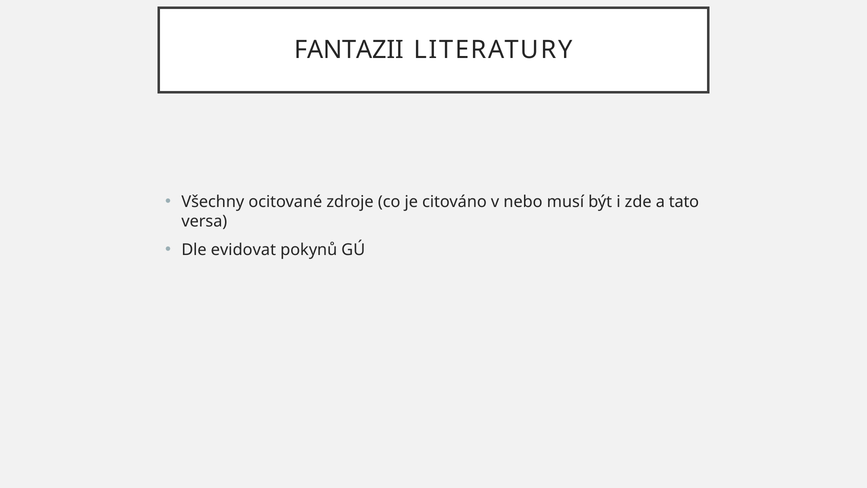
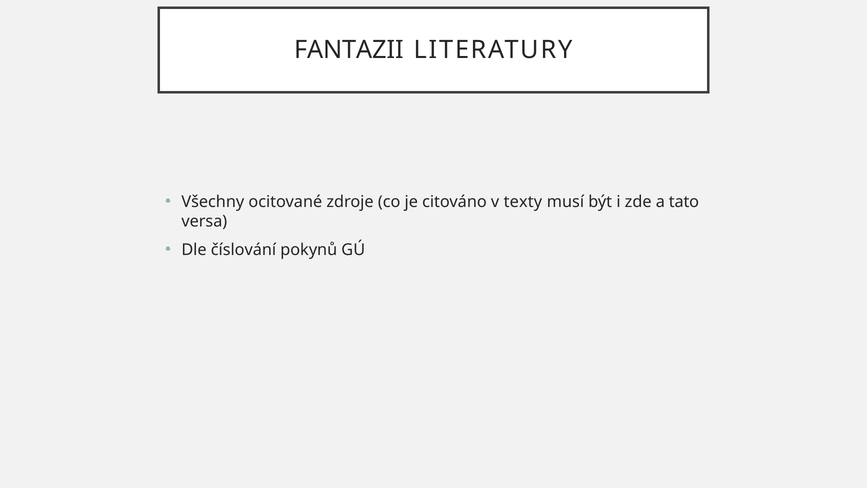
nebo: nebo -> texty (523, 202)
evidovat: evidovat -> číslování (243, 250)
